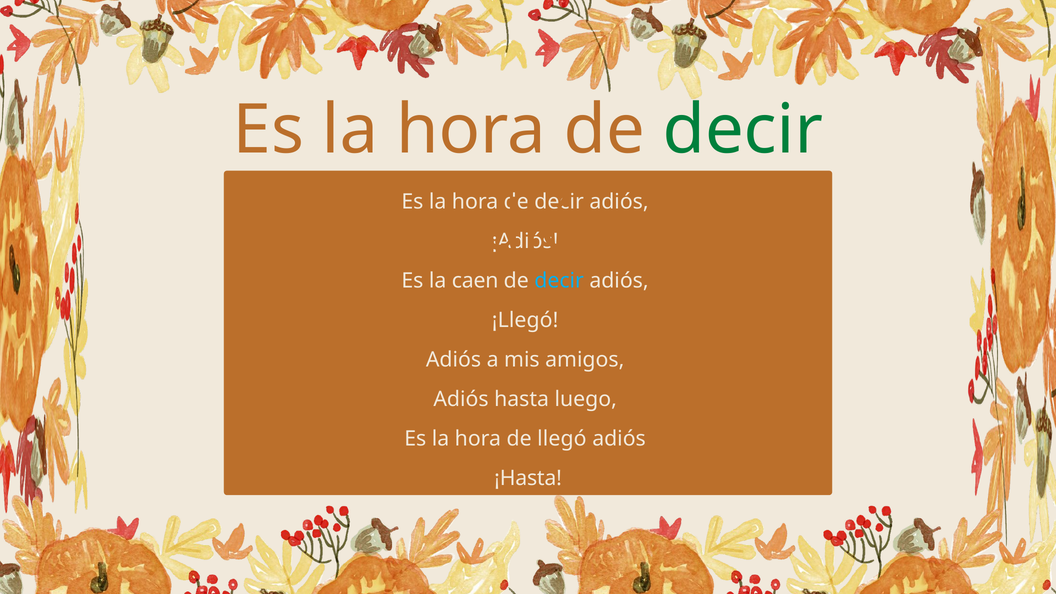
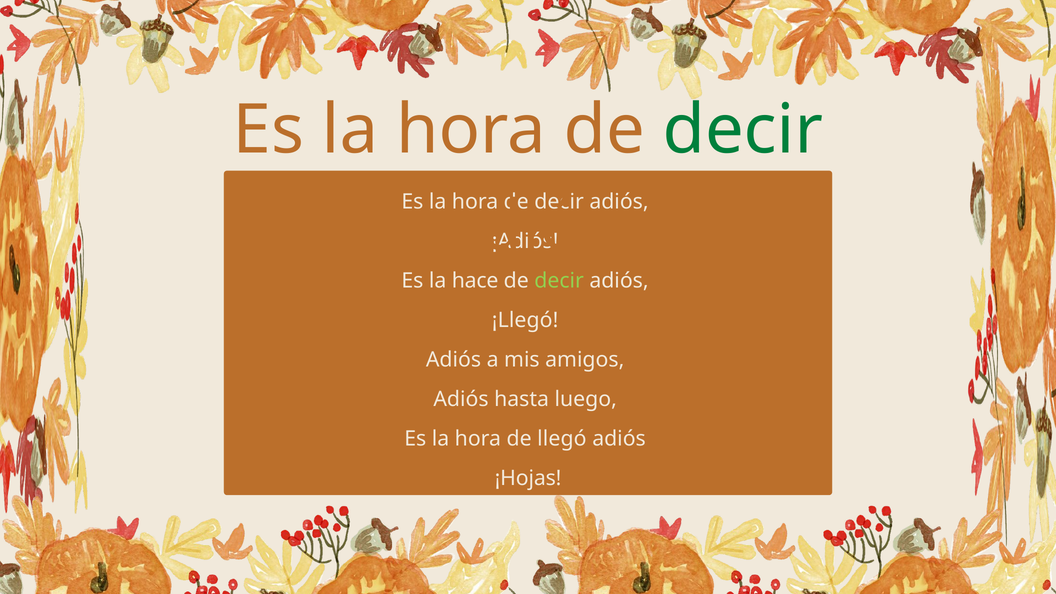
caen: caen -> hace (475, 281)
decir colour: light blue -> light green (559, 281)
¡Hasta: ¡Hasta -> ¡Hojas (528, 478)
